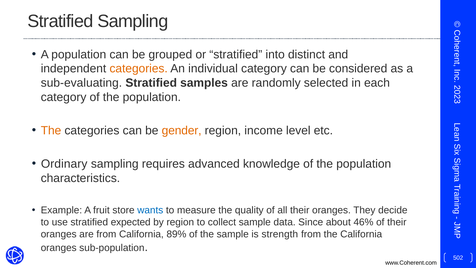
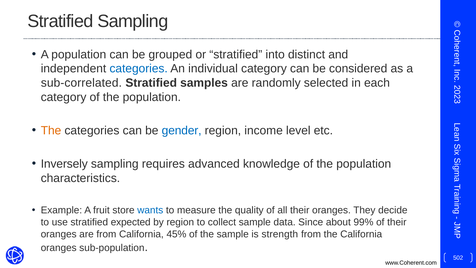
categories colour: orange -> blue (139, 69)
sub-evaluating: sub-evaluating -> sub-correlated (81, 83)
gender colour: orange -> blue (182, 131)
Ordinary: Ordinary -> Inversely (64, 164)
46%: 46% -> 99% (363, 222)
89%: 89% -> 45% (176, 234)
